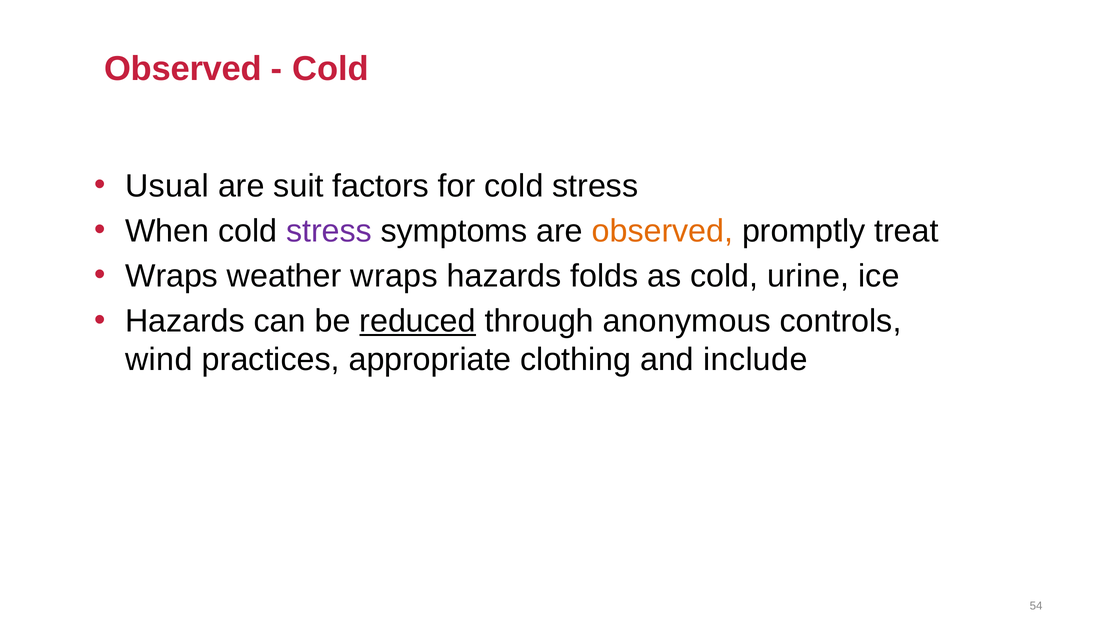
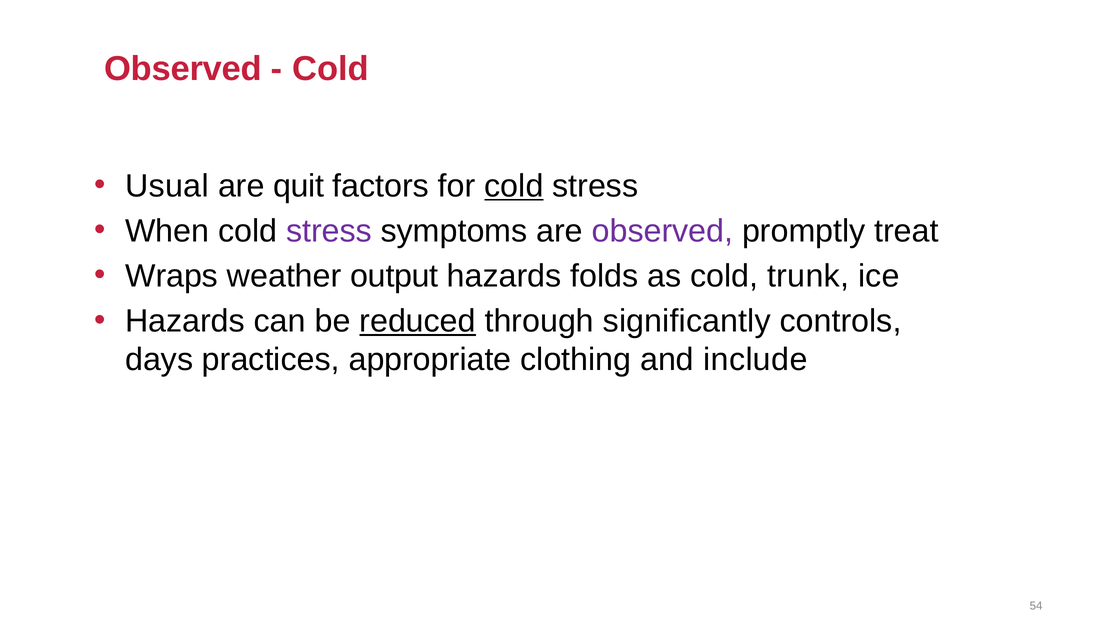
suit: suit -> quit (299, 186)
cold underline: none -> present (514, 186)
observed colour: orange -> purple (662, 231)
weather wraps: wraps -> output (394, 276)
urine: urine -> trunk (808, 276)
anonymous: anonymous -> significantly (687, 321)
wind: wind -> days (159, 360)
